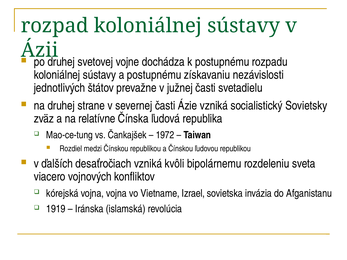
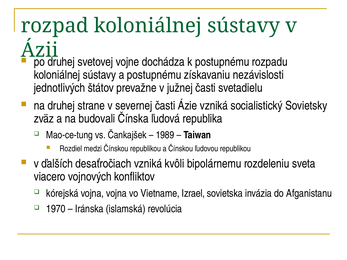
relatívne: relatívne -> budovali (97, 119)
1972: 1972 -> 1989 (165, 135)
1919: 1919 -> 1970 (56, 209)
